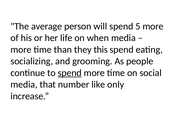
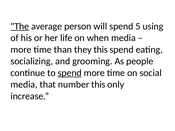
The underline: none -> present (20, 26)
5 more: more -> using (153, 26)
number like: like -> this (98, 85)
